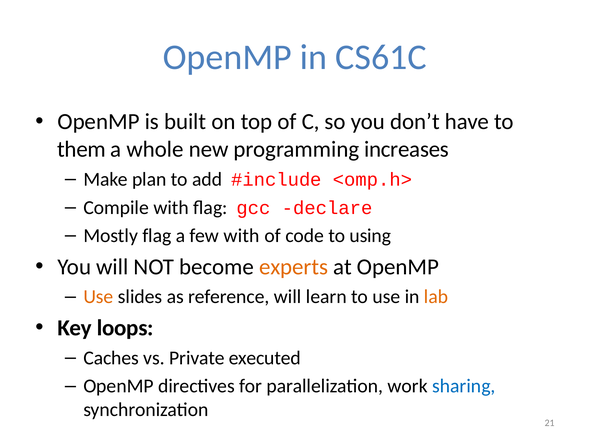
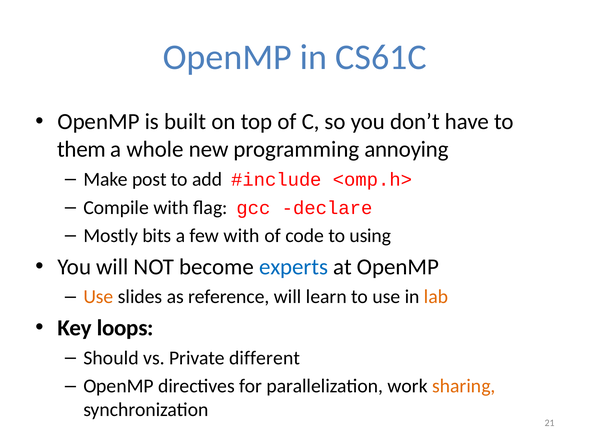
increases: increases -> annoying (406, 149)
plan: plan -> post (149, 179)
Mostly flag: flag -> bits (157, 235)
experts colour: orange -> blue (294, 267)
Caches: Caches -> Should (111, 357)
executed: executed -> different (265, 357)
sharing colour: blue -> orange (464, 386)
